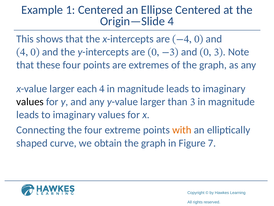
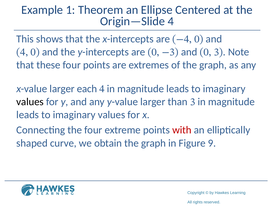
1 Centered: Centered -> Theorem (101, 10)
with colour: orange -> red (182, 130)
7: 7 -> 9 (212, 143)
